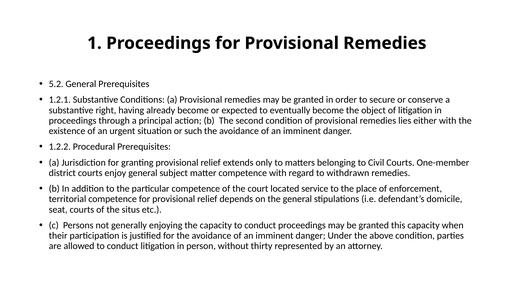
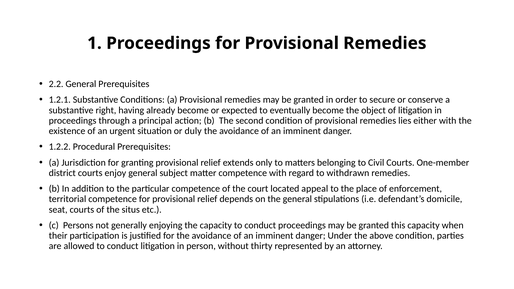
5.2: 5.2 -> 2.2 (56, 84)
such: such -> duly (193, 131)
service: service -> appeal (315, 189)
